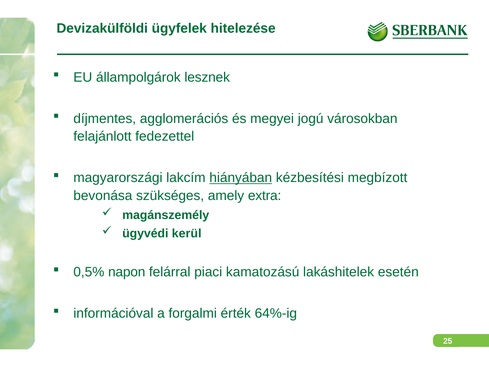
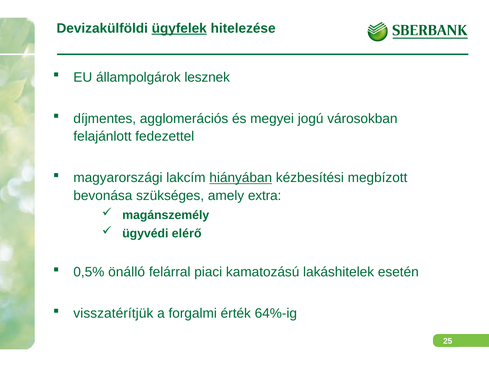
ügyfelek underline: none -> present (179, 28)
kerül: kerül -> elérő (187, 233)
napon: napon -> önálló (127, 272)
információval: információval -> visszatérítjük (113, 313)
